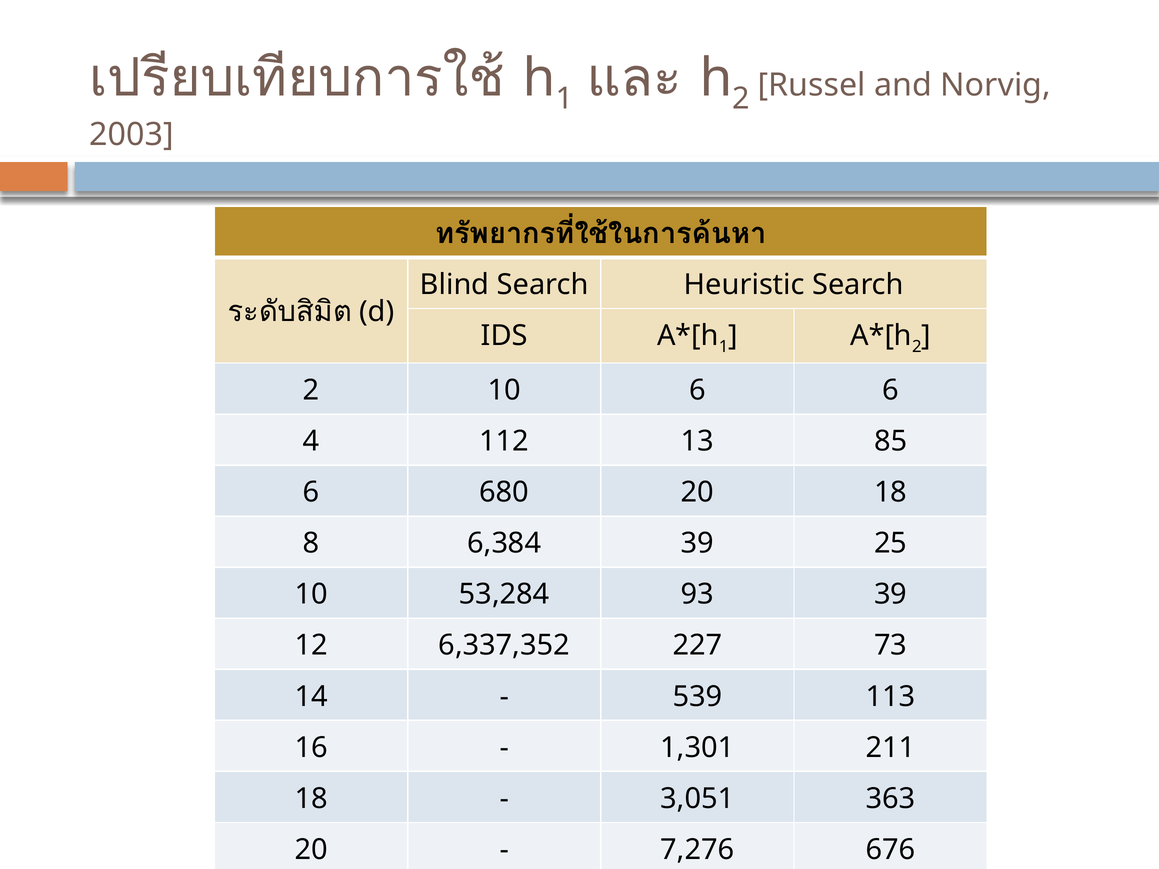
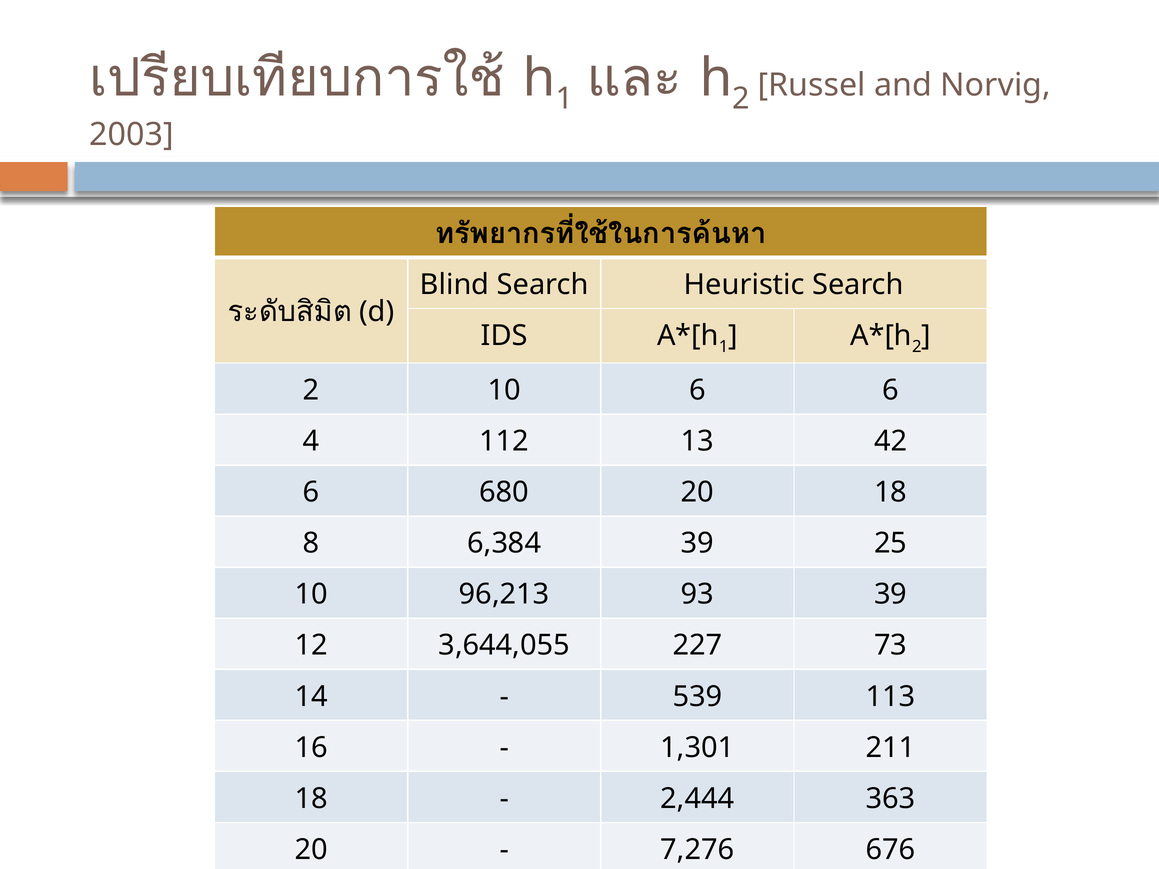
85: 85 -> 42 (891, 441)
53,284: 53,284 -> 96,213 (504, 595)
6,337,352: 6,337,352 -> 3,644,055 (504, 646)
3,051: 3,051 -> 2,444 (697, 799)
